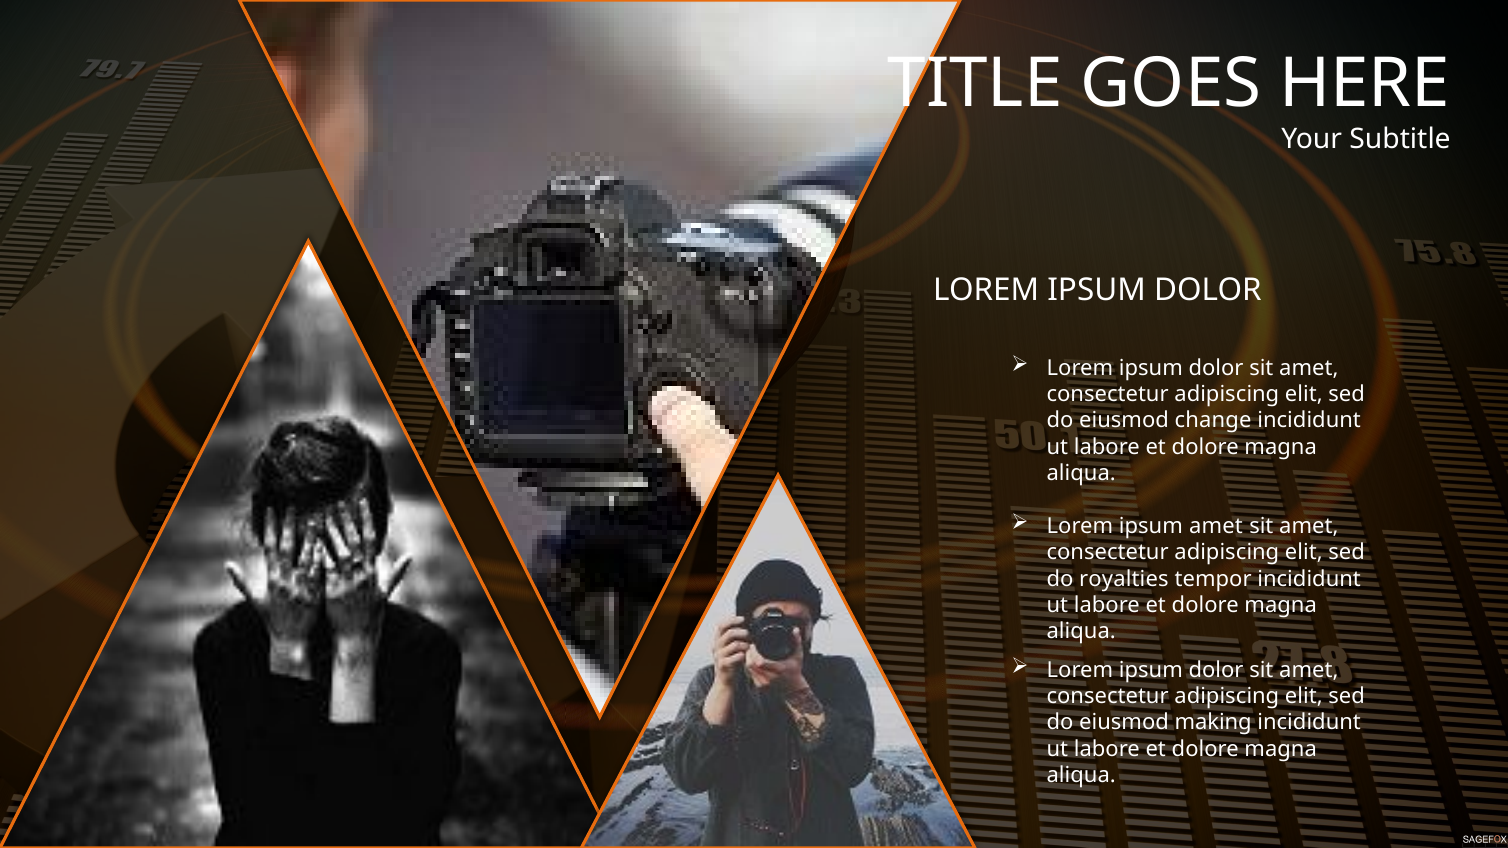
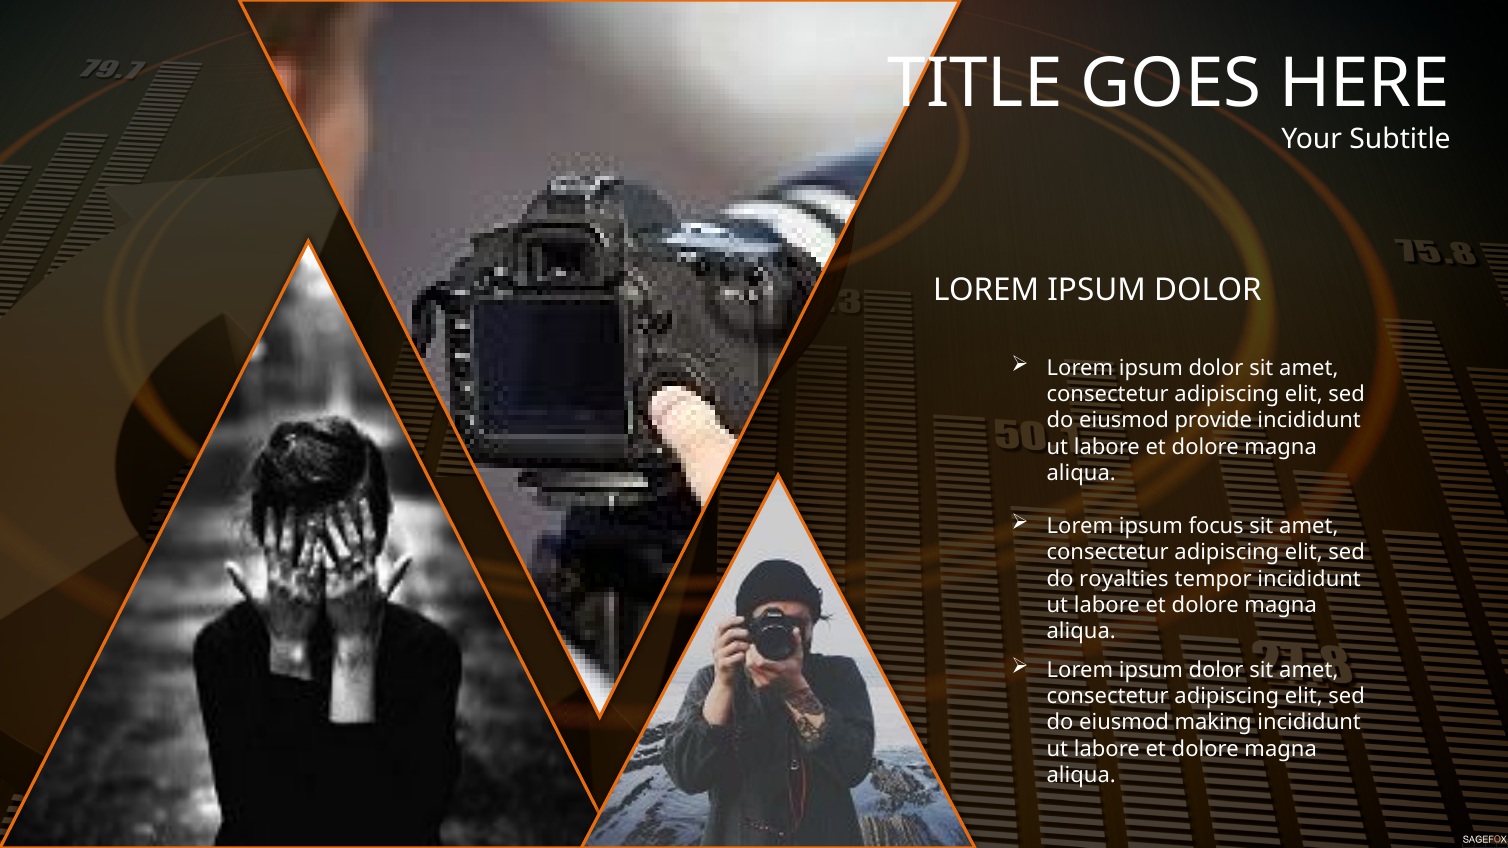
change: change -> provide (1213, 421)
ipsum amet: amet -> focus (1216, 526)
